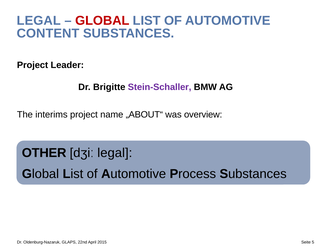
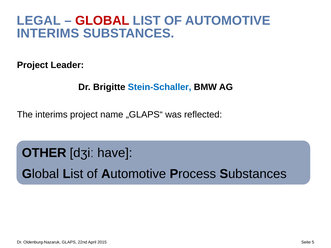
CONTENT: CONTENT -> INTERIMS (48, 34)
Stein-Schaller colour: purple -> blue (160, 87)
„ABOUT“: „ABOUT“ -> „GLAPS“ (144, 115)
overview: overview -> reflected (203, 115)
dʒiː legal: legal -> have (115, 153)
